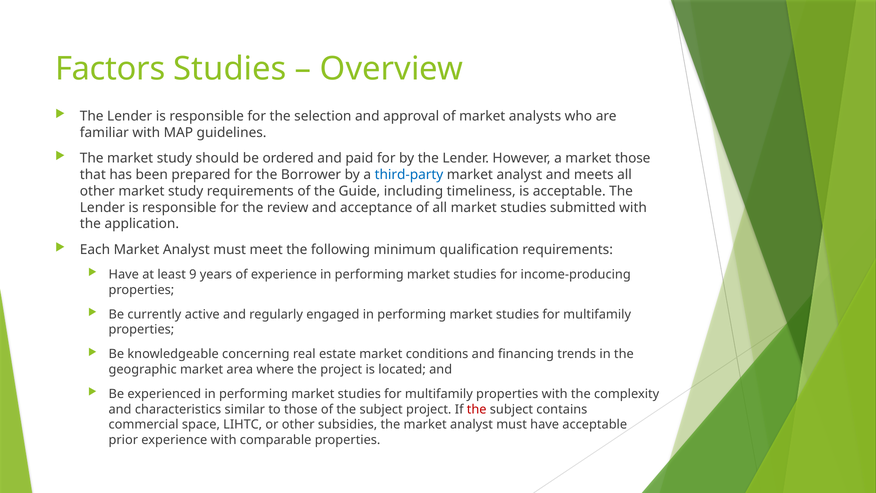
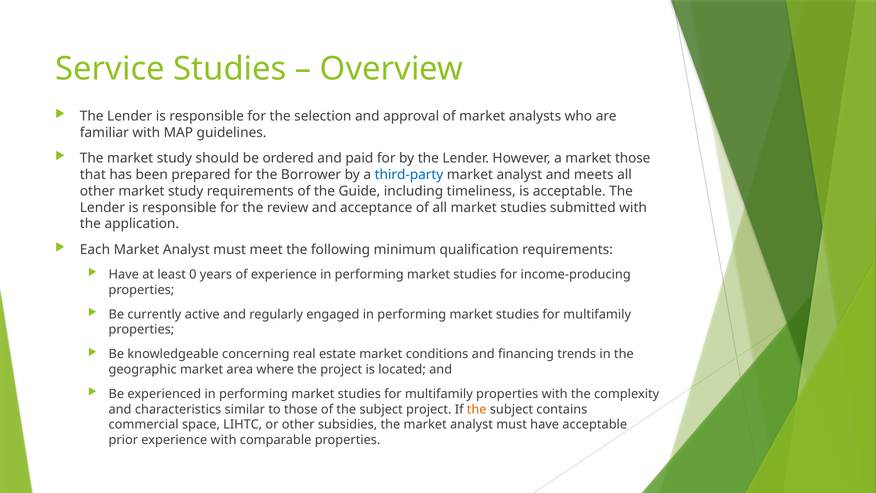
Factors: Factors -> Service (110, 69)
9: 9 -> 0 (193, 274)
the colour: red -> orange (477, 409)
